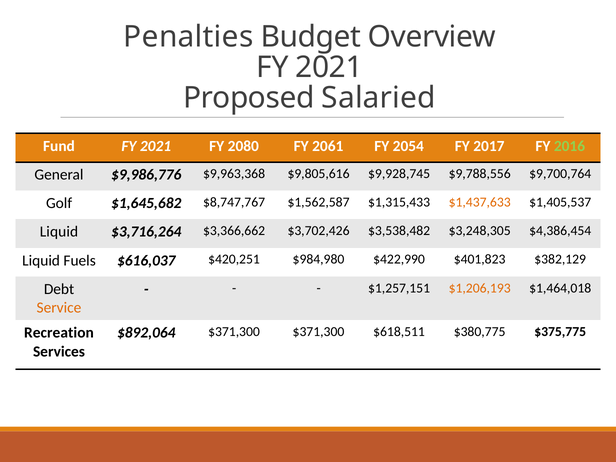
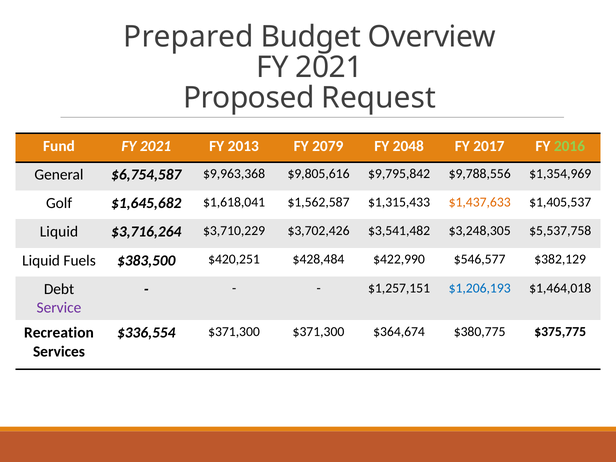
Penalties: Penalties -> Prepared (189, 37)
Salaried: Salaried -> Request (379, 98)
2080: 2080 -> 2013 (243, 146)
2061: 2061 -> 2079 (328, 146)
2054: 2054 -> 2048 (408, 146)
$9,986,776: $9,986,776 -> $6,754,587 (146, 175)
$9,928,745: $9,928,745 -> $9,795,842 (399, 174)
$9,700,764: $9,700,764 -> $1,354,969 (560, 174)
$8,747,767: $8,747,767 -> $1,618,041 (234, 202)
$3,366,662: $3,366,662 -> $3,710,229 (234, 231)
$3,538,482: $3,538,482 -> $3,541,482 (399, 231)
$4,386,454: $4,386,454 -> $5,537,758 (560, 231)
$616,037: $616,037 -> $383,500 (146, 261)
$984,980: $984,980 -> $428,484 (318, 259)
$401,823: $401,823 -> $546,577 (480, 259)
$1,206,193 colour: orange -> blue (480, 288)
Service colour: orange -> purple (59, 308)
$892,064: $892,064 -> $336,554 (146, 333)
$618,511: $618,511 -> $364,674 (399, 332)
